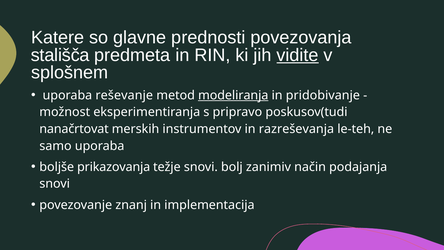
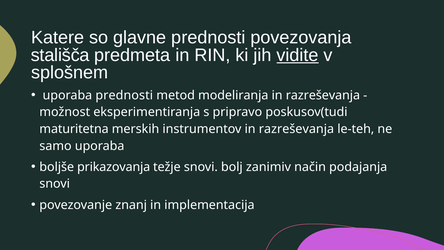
uporaba reševanje: reševanje -> prednosti (124, 95)
modeliranja underline: present -> none (233, 95)
pridobivanje: pridobivanje -> razreševanja (323, 95)
nanačrtovat: nanačrtovat -> maturitetna (74, 129)
